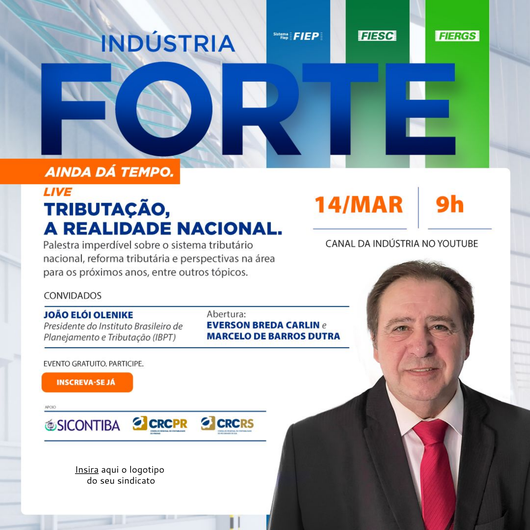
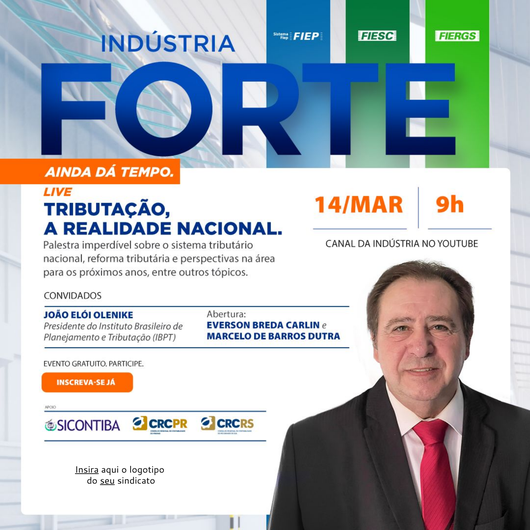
seu underline: none -> present (107, 481)
